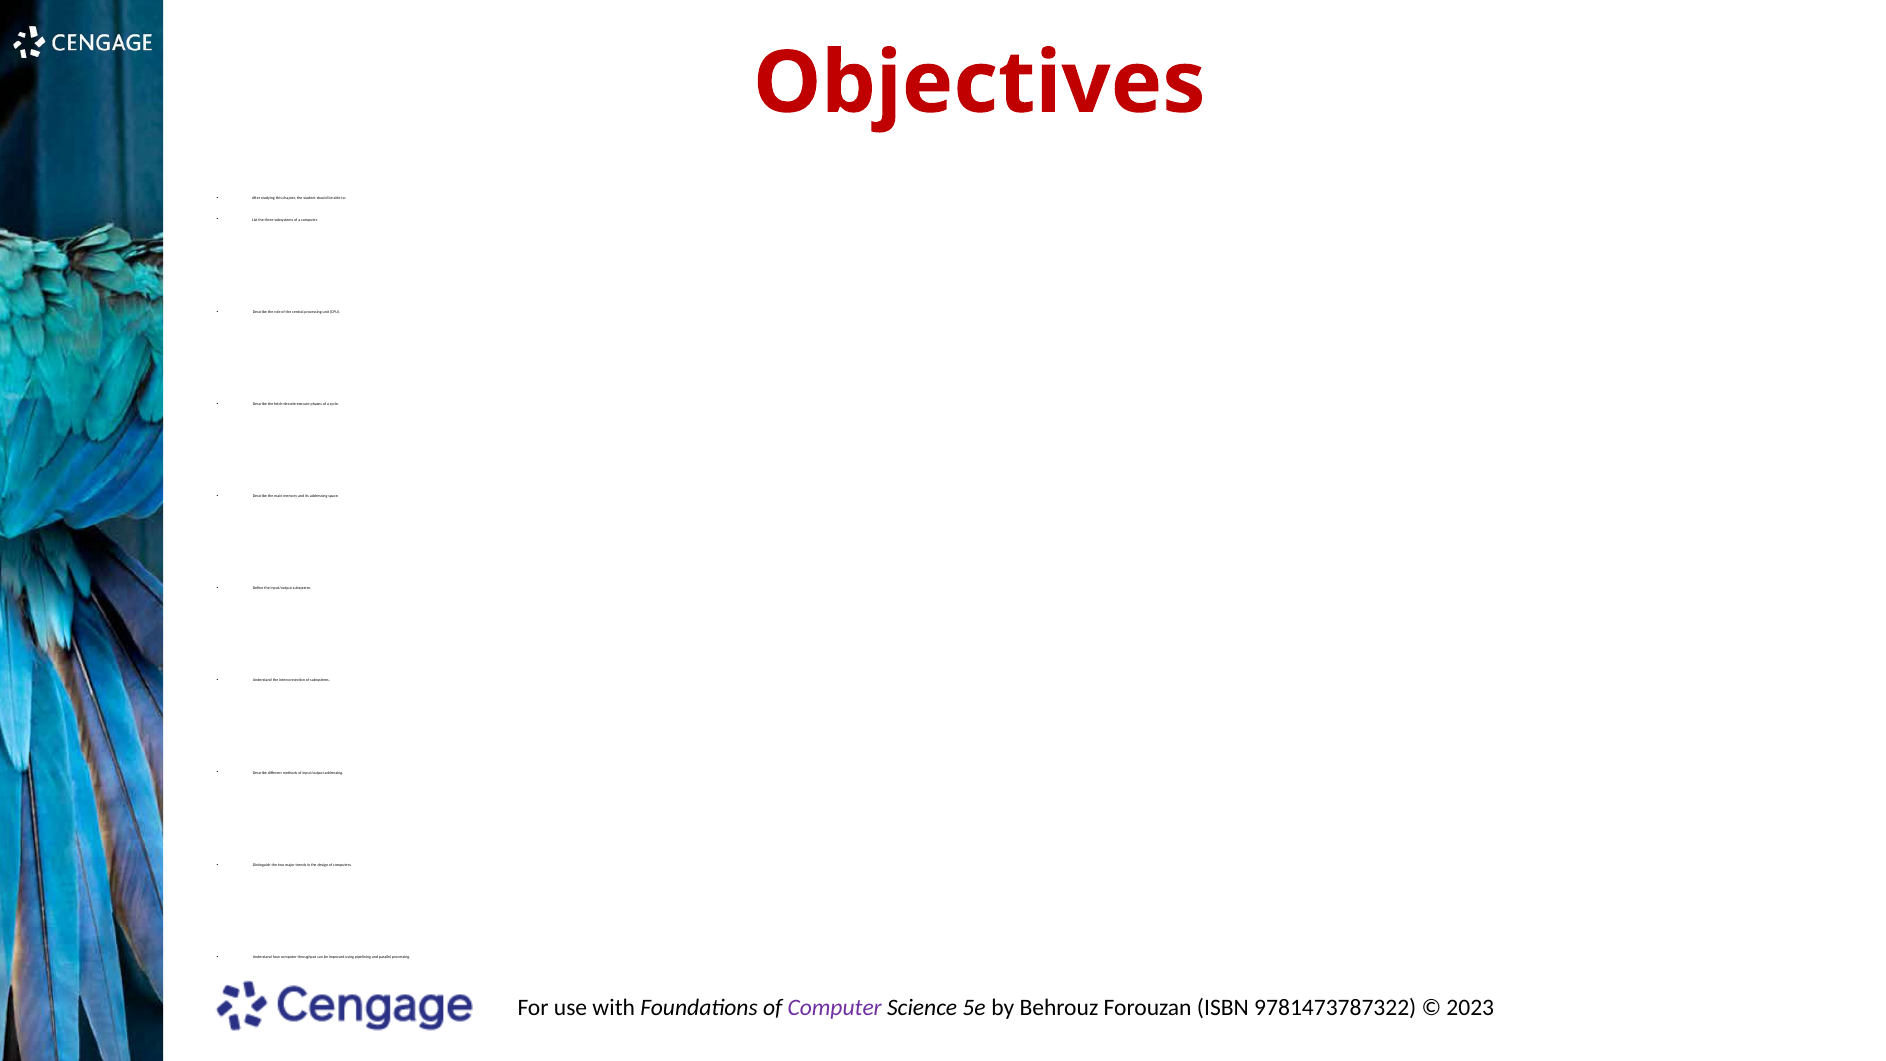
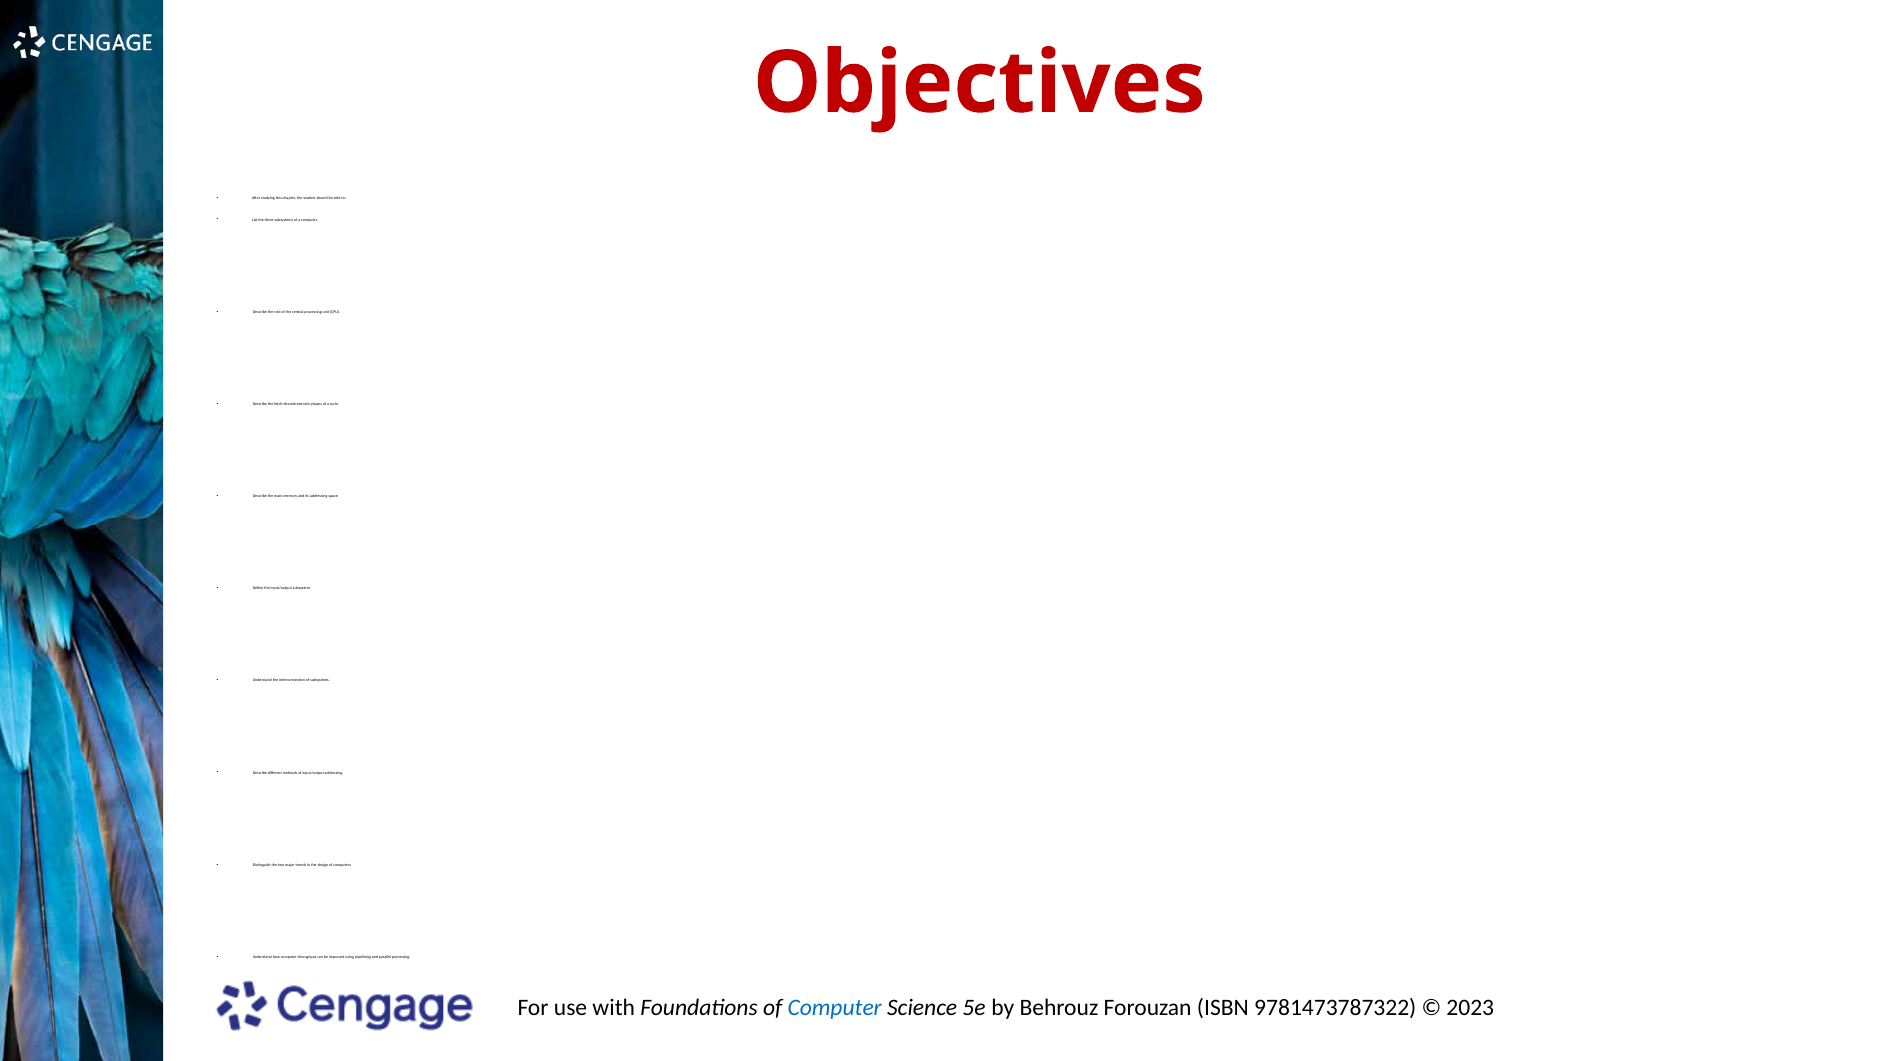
Computer colour: purple -> blue (835, 1007)
